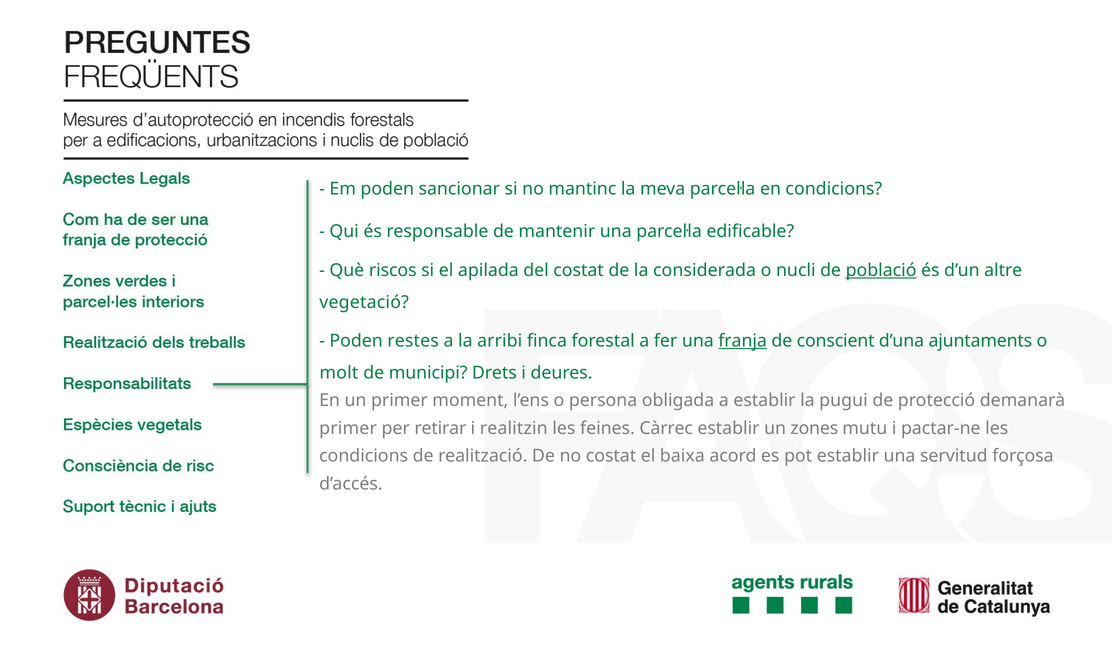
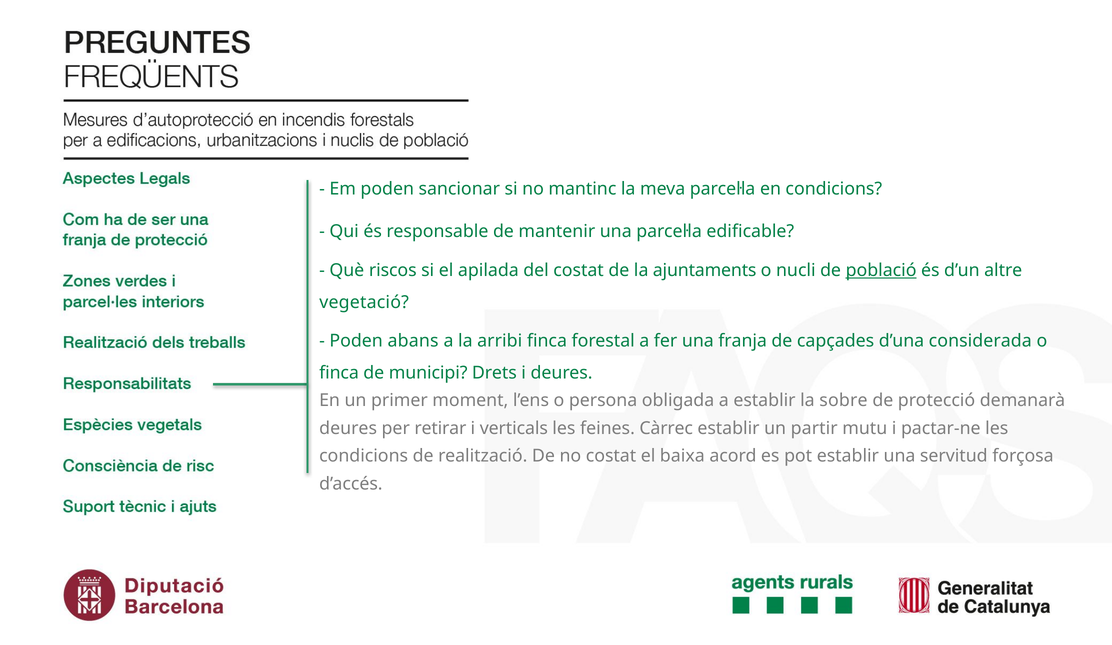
considerada: considerada -> ajuntaments (705, 270)
restes: restes -> abans (413, 341)
franja underline: present -> none (743, 341)
conscient: conscient -> capçades (836, 341)
ajuntaments: ajuntaments -> considerada (980, 341)
molt: molt -> finca (339, 373)
pugui: pugui -> sobre (843, 401)
primer: primer -> deures (348, 428)
realitzin: realitzin -> verticals (514, 428)
zones: zones -> partir (814, 428)
